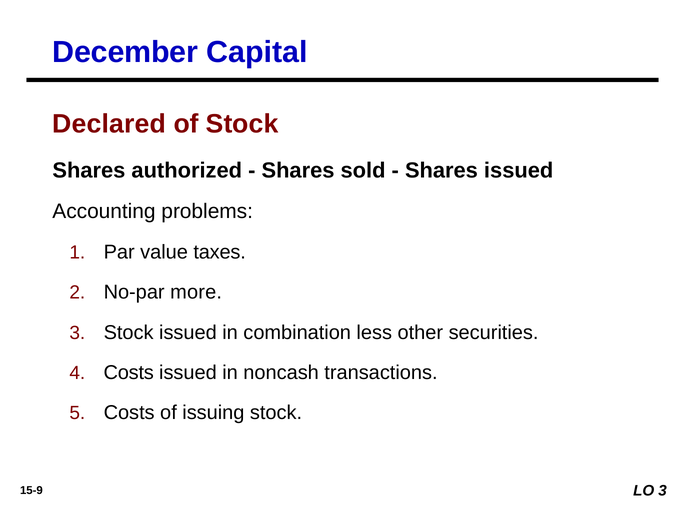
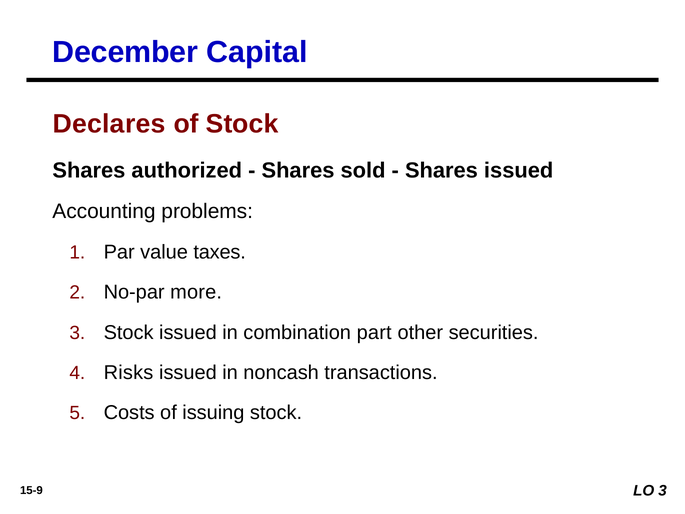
Declared: Declared -> Declares (109, 124)
less: less -> part (374, 332)
Costs: Costs -> Risks (128, 372)
